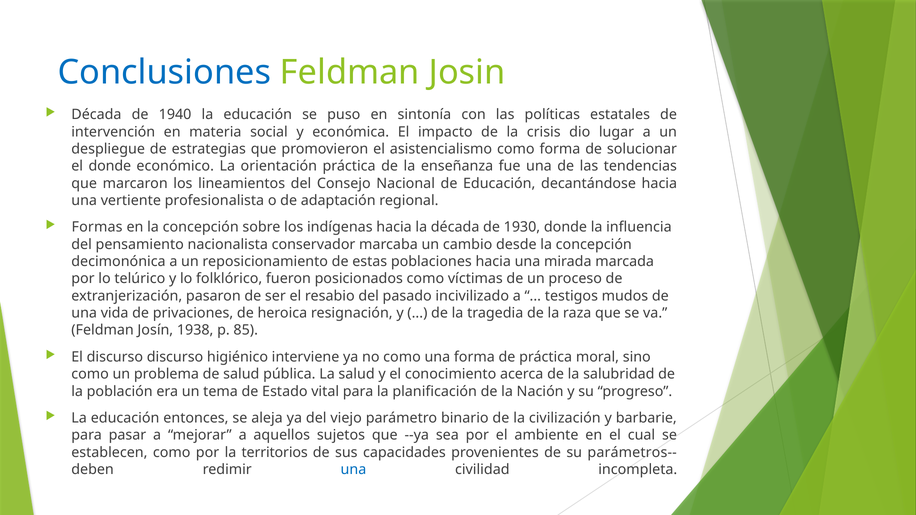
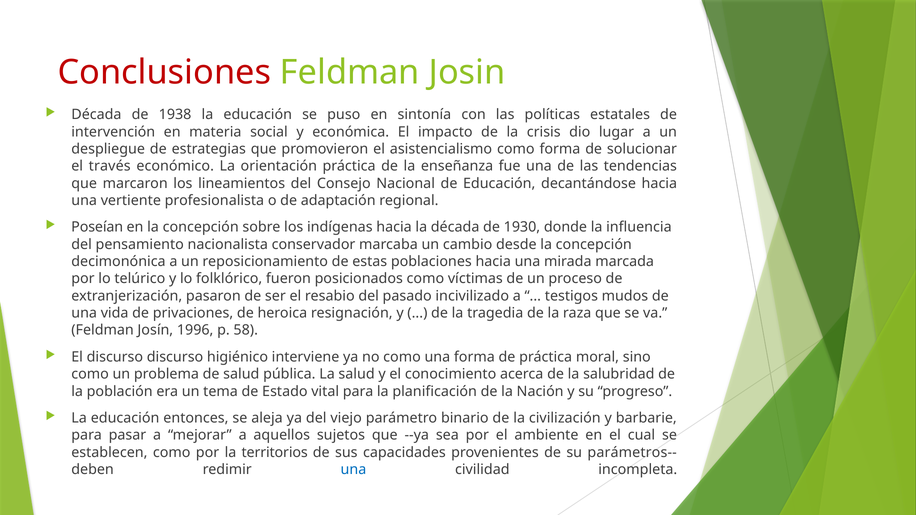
Conclusiones colour: blue -> red (164, 72)
1940: 1940 -> 1938 (175, 115)
el donde: donde -> través (110, 166)
Formas: Formas -> Poseían (97, 227)
1938: 1938 -> 1996 (195, 330)
85: 85 -> 58 (246, 330)
